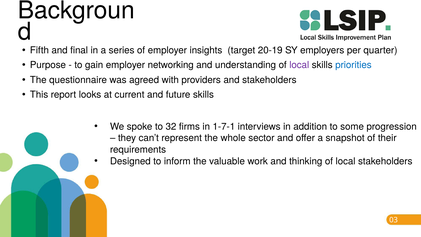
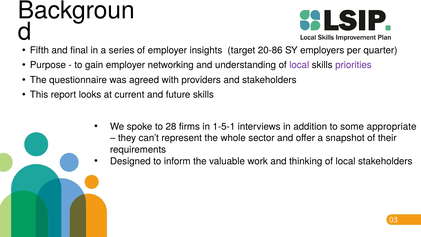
20-19: 20-19 -> 20-86 (270, 50)
priorities colour: blue -> purple (353, 65)
32: 32 -> 28 (171, 126)
1-7-1: 1-7-1 -> 1-5-1 (224, 126)
progression: progression -> appropriate (392, 126)
